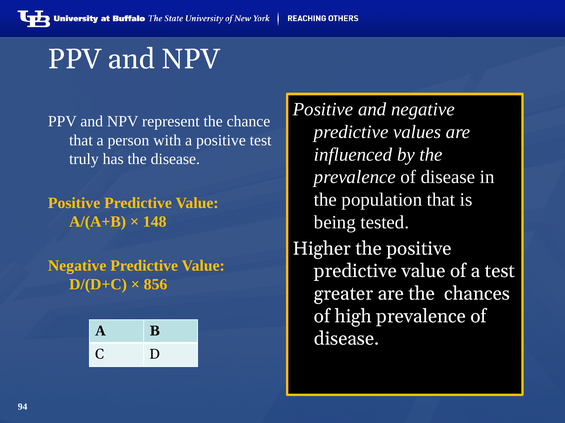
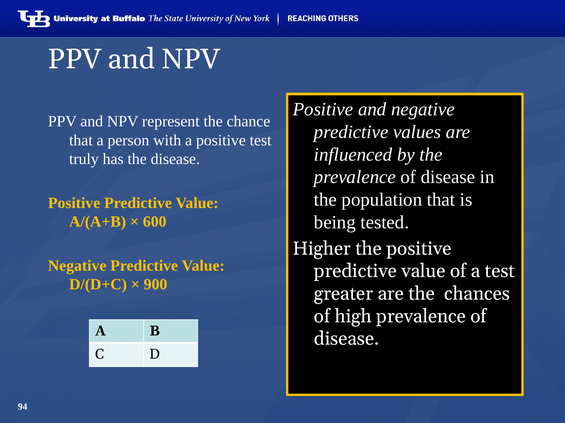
148: 148 -> 600 (155, 222)
856: 856 -> 900 (156, 285)
